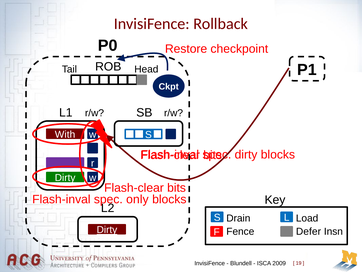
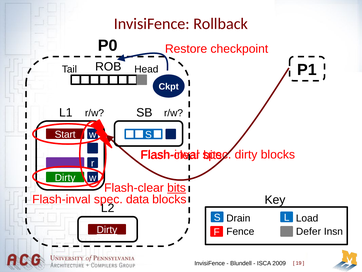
With: With -> Start (65, 134)
bits underline: none -> present (177, 188)
only: only -> data (138, 199)
